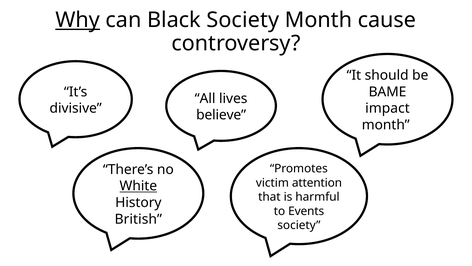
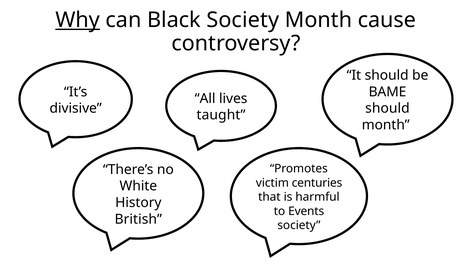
impact: impact -> should (387, 108)
believe: believe -> taught (221, 115)
attention: attention -> centuries (317, 182)
White underline: present -> none (138, 186)
